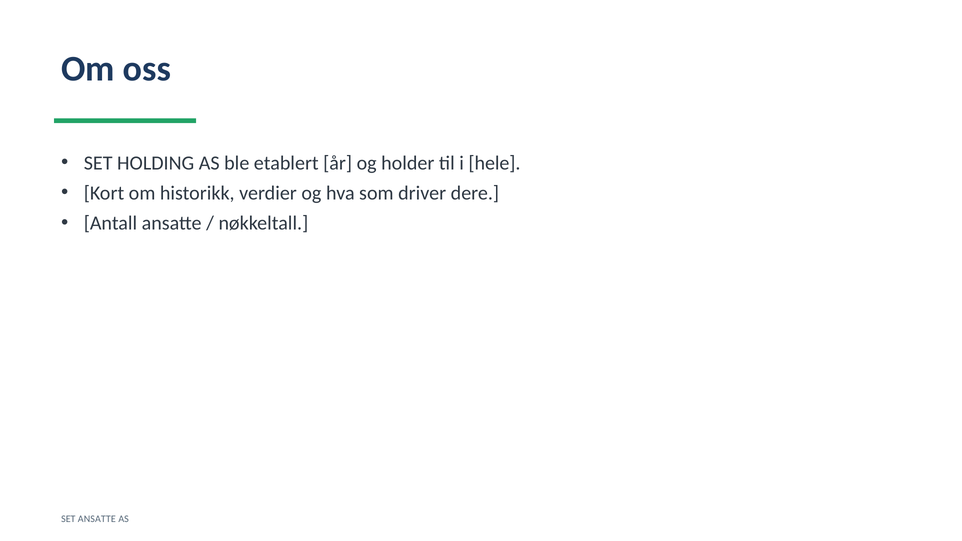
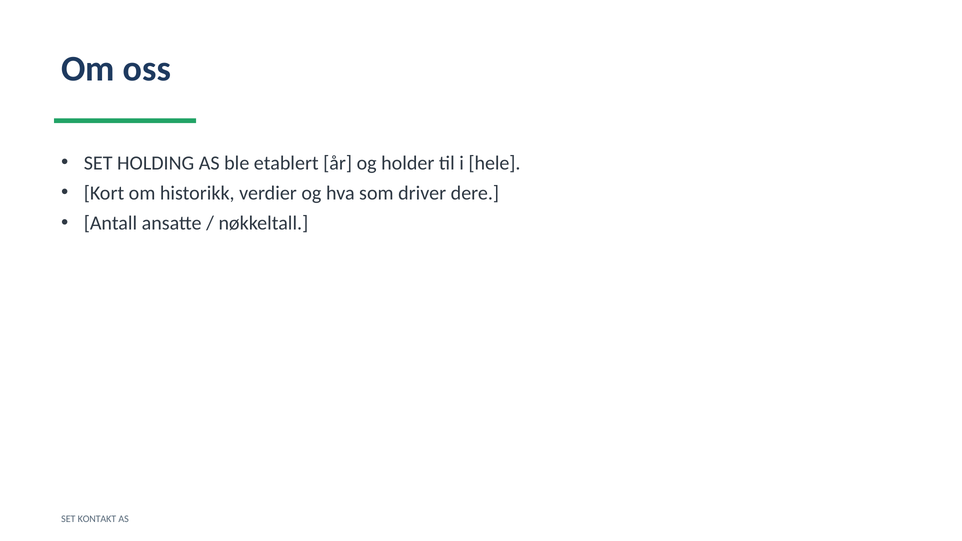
SET ANSATTE: ANSATTE -> KONTAKT (97, 519)
